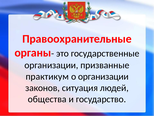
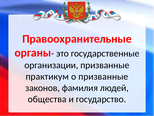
о организации: организации -> призванные (103, 76)
ситуация: ситуация -> фамилия (80, 88)
